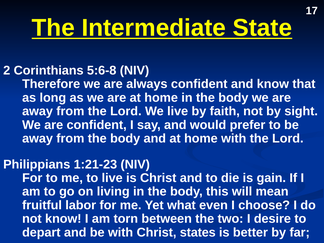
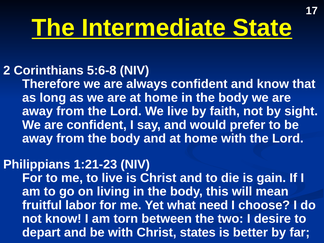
even: even -> need (214, 205)
